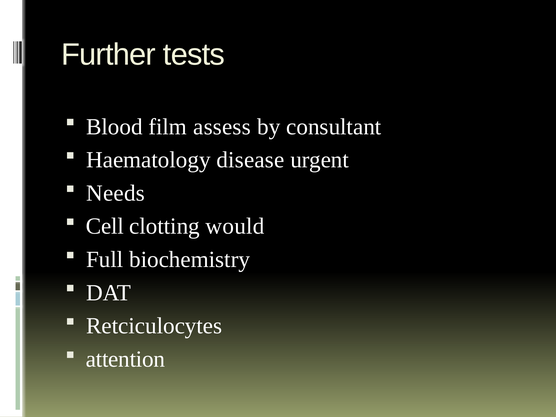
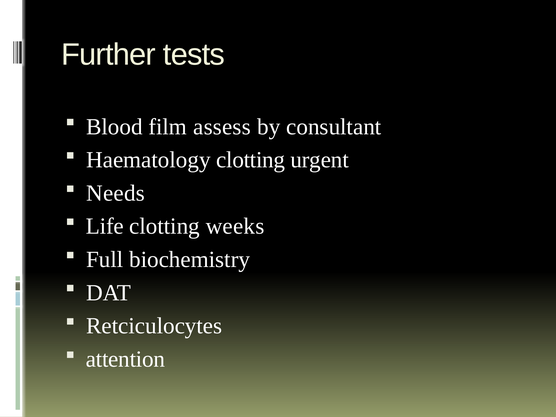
Haematology disease: disease -> clotting (251, 160)
Cell: Cell -> Life (105, 226)
would: would -> weeks (235, 226)
